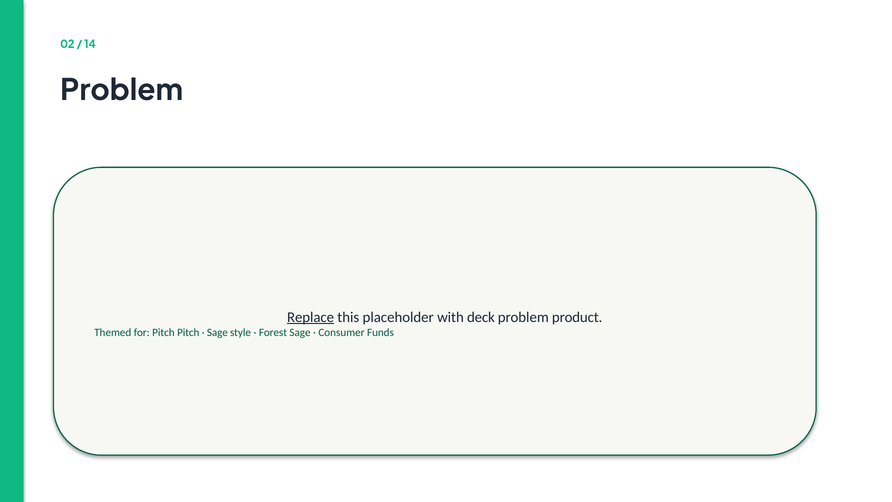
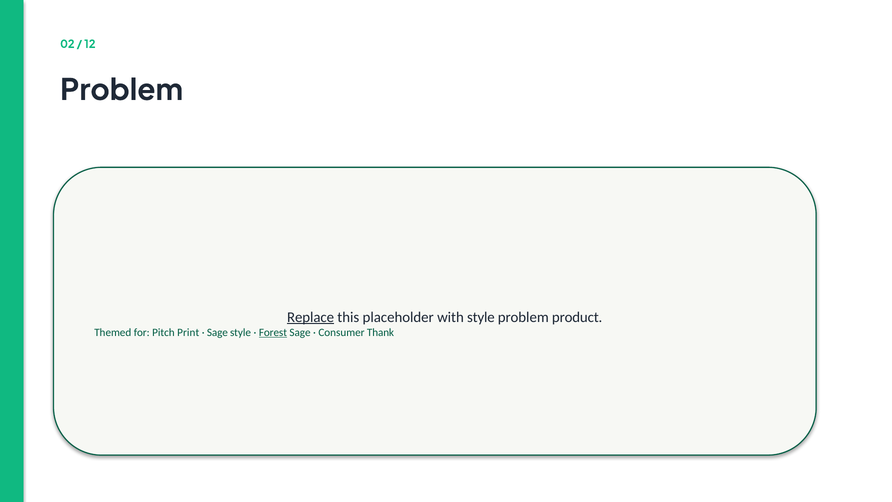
14: 14 -> 12 (90, 44)
with deck: deck -> style (481, 317)
Pitch Pitch: Pitch -> Print (188, 332)
Forest underline: none -> present (273, 332)
Funds: Funds -> Thank (381, 332)
